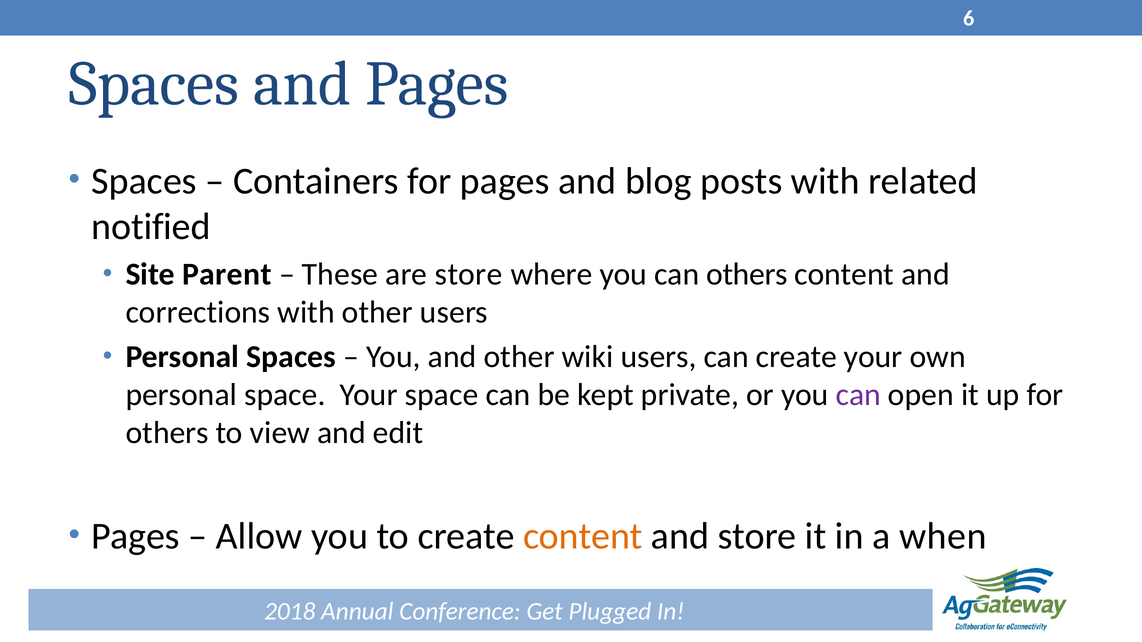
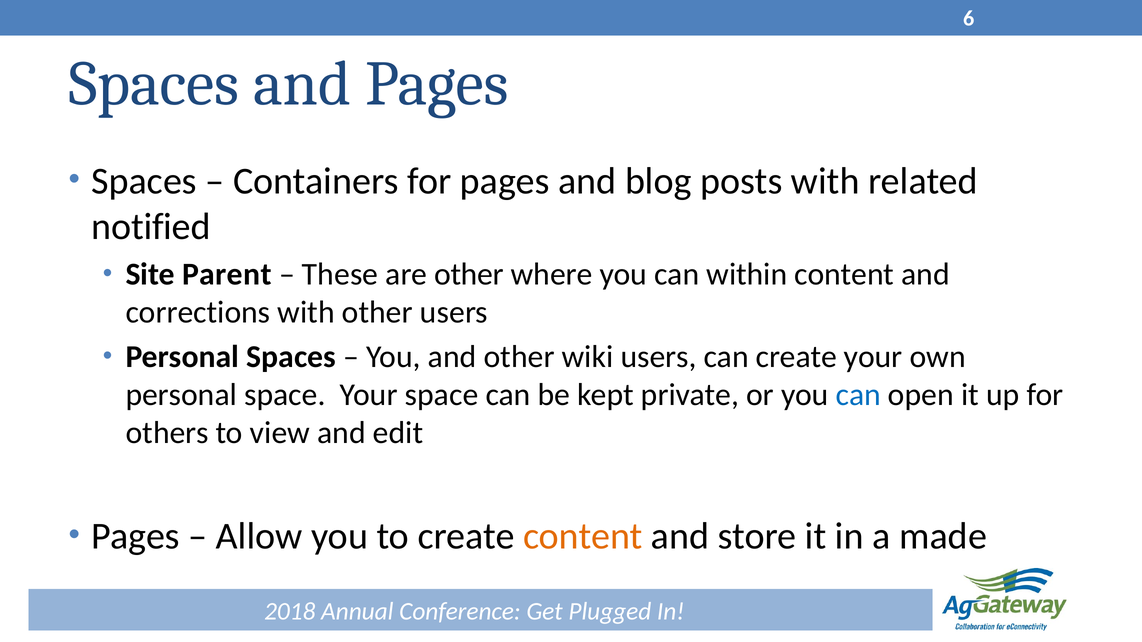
are store: store -> other (469, 275)
can others: others -> within (747, 275)
can colour: purple -> blue (858, 395)
when: when -> made (943, 536)
